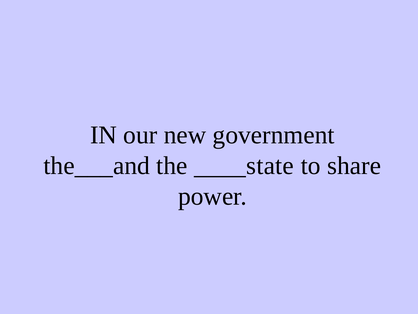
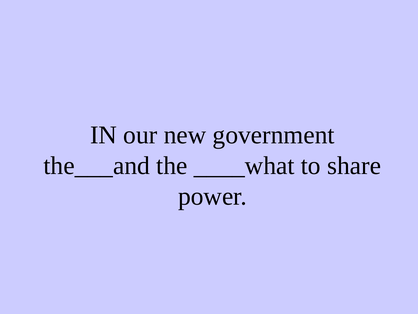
____state: ____state -> ____what (244, 166)
